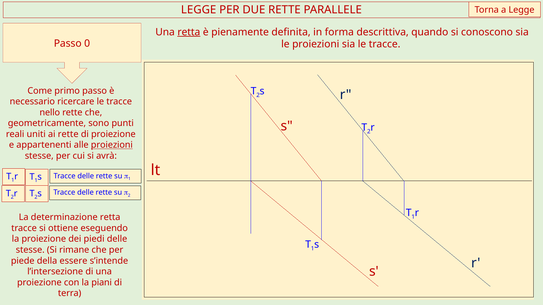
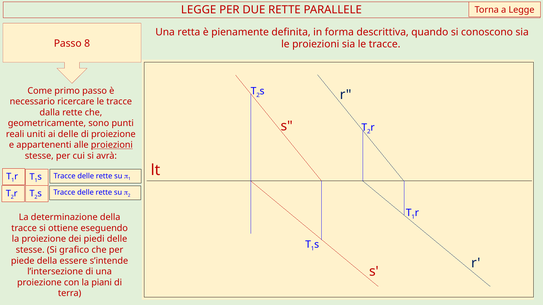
retta underline: present -> none (189, 32)
0: 0 -> 8 (87, 44)
nello: nello -> dalla (50, 113)
ai rette: rette -> delle (68, 134)
determinazione retta: retta -> della (110, 218)
rimane: rimane -> grafico (74, 250)
